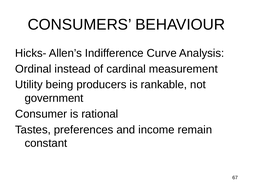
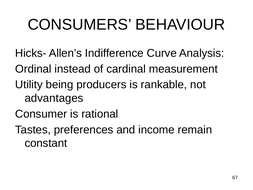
government: government -> advantages (54, 98)
